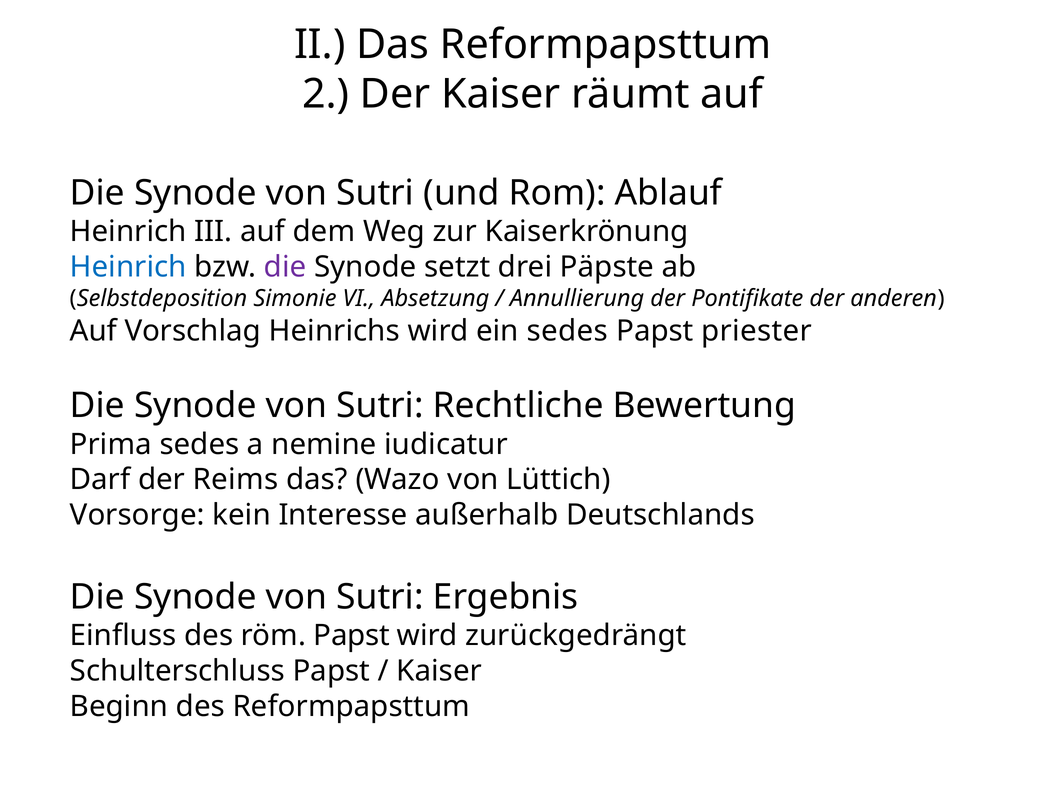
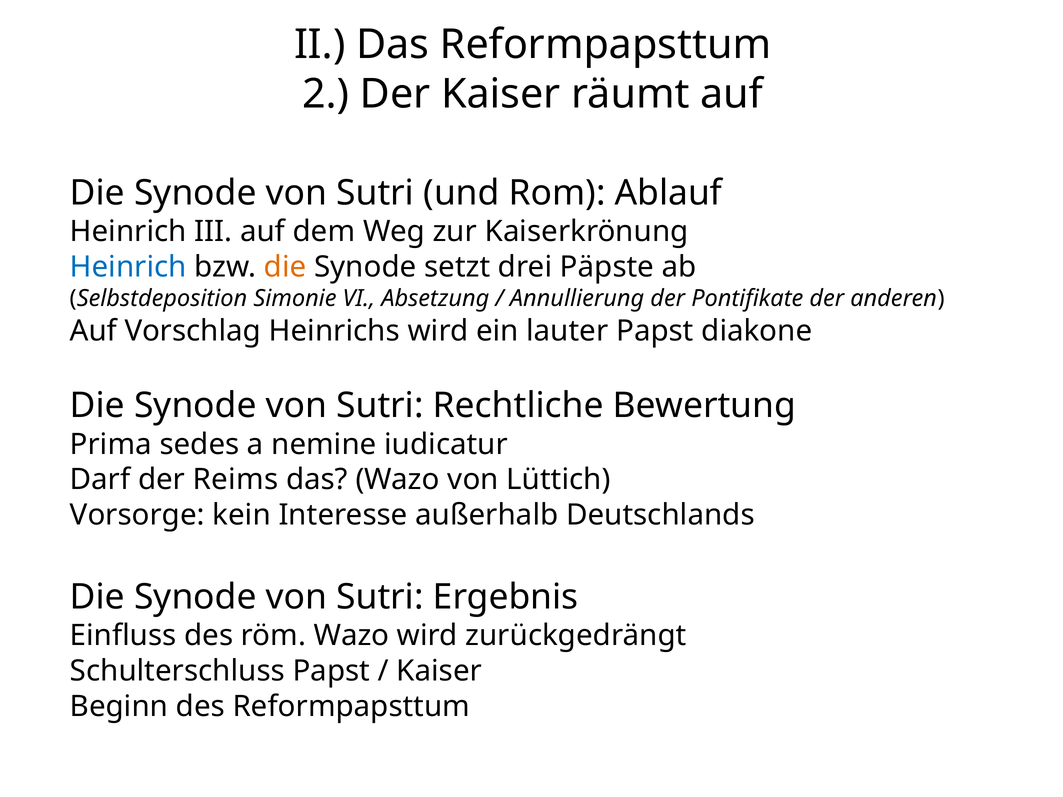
die colour: purple -> orange (285, 267)
ein sedes: sedes -> lauter (567, 331)
priester: priester -> diakone (757, 331)
röm Papst: Papst -> Wazo (351, 636)
